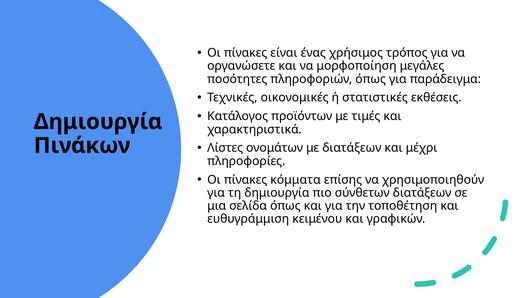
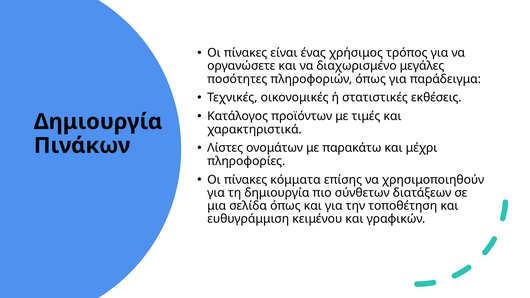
μορφοποίηση: μορφοποίηση -> διαχωρισμένο (357, 66)
με διατάξεων: διατάξεων -> παρακάτω (352, 148)
